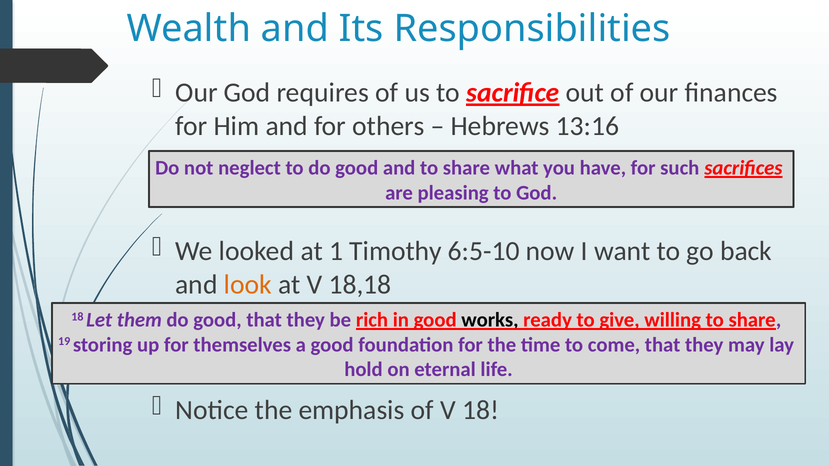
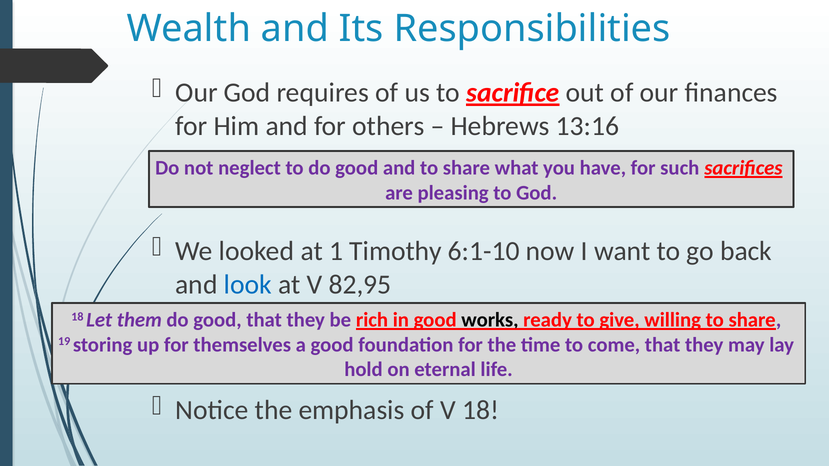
6:5-10: 6:5-10 -> 6:1-10 (484, 251)
look colour: orange -> blue (248, 285)
18,18: 18,18 -> 82,95 (360, 285)
